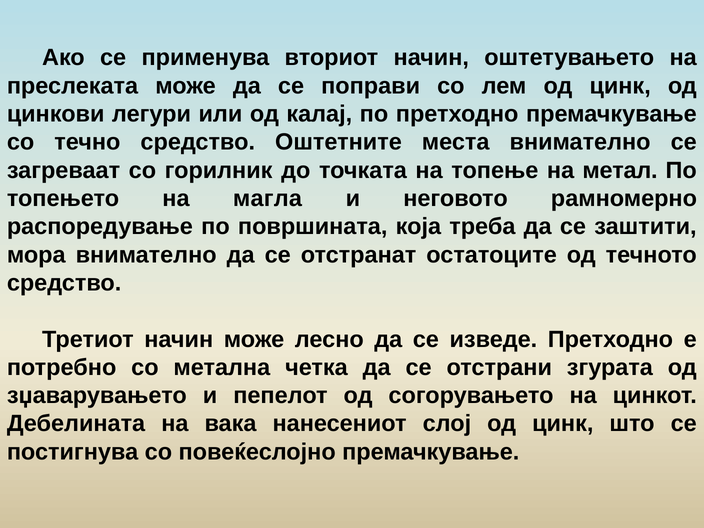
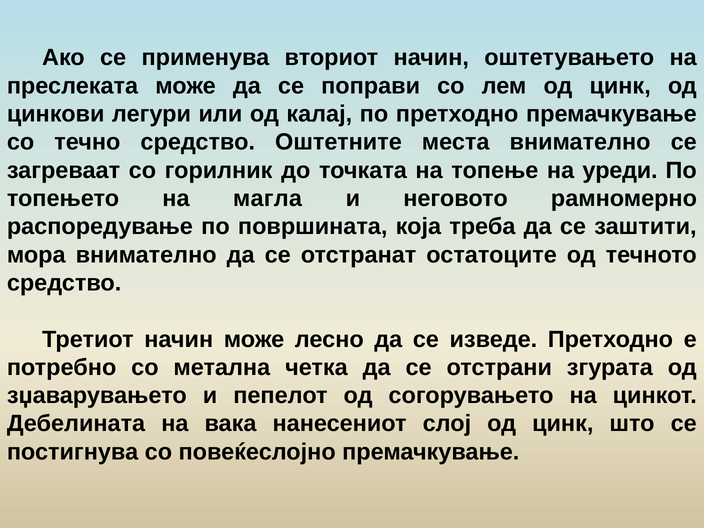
метал: метал -> уреди (620, 170)
